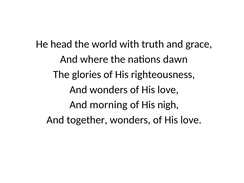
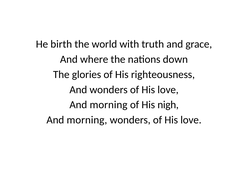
head: head -> birth (61, 44)
dawn: dawn -> down (175, 59)
together: together -> morning (87, 120)
